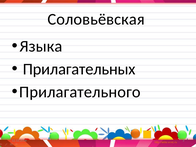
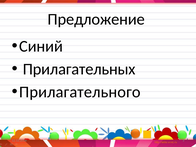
Соловьёвская: Соловьёвская -> Предложение (96, 19)
Языка: Языка -> Синий (41, 46)
